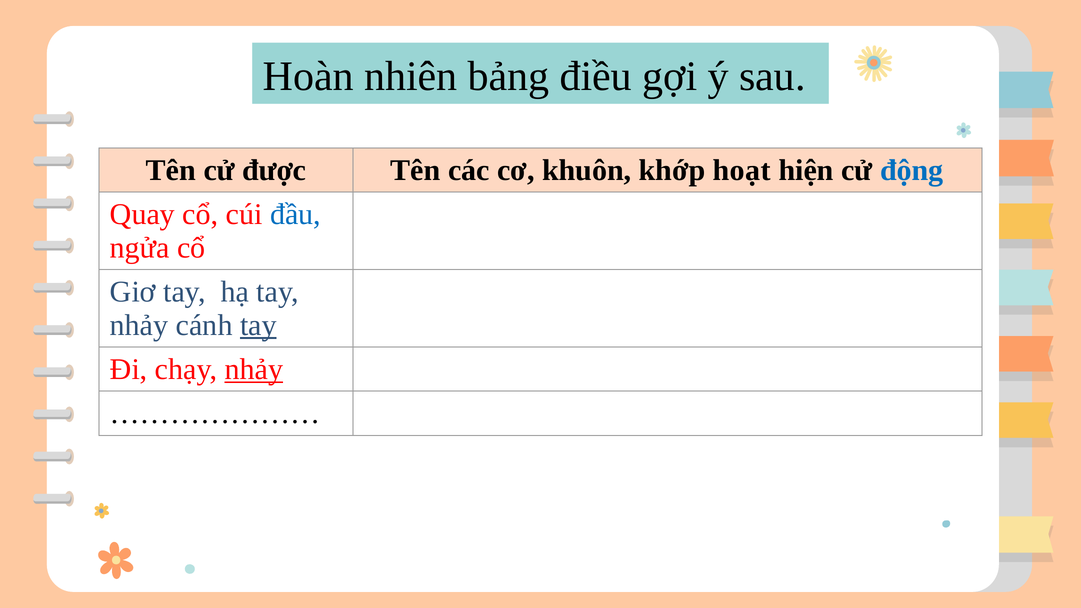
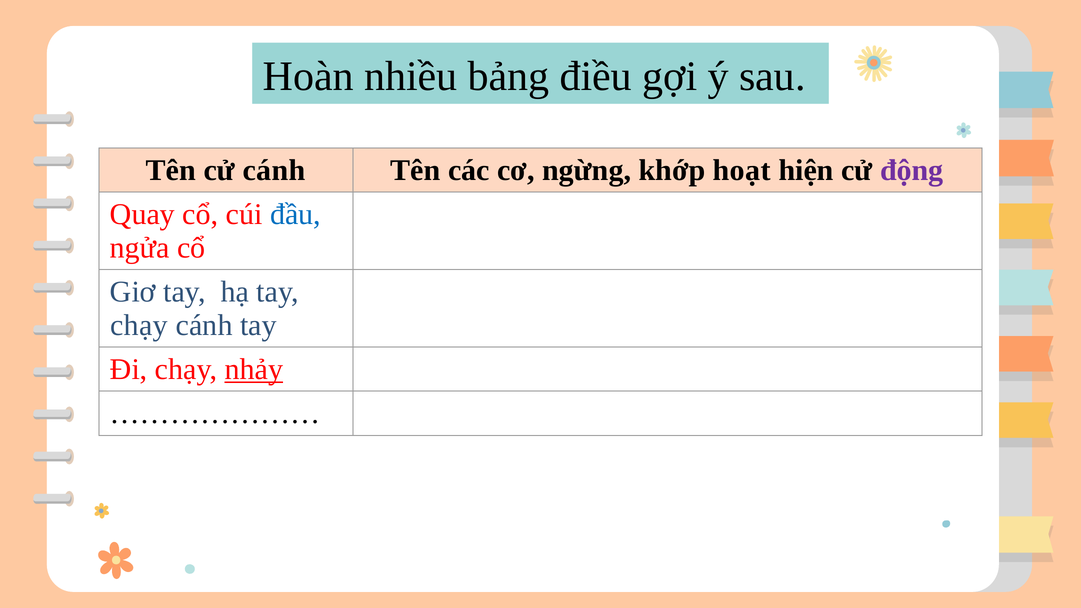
nhiên: nhiên -> nhiều (411, 76)
cử được: được -> cánh (274, 170)
khuôn: khuôn -> ngừng (587, 170)
động colour: blue -> purple (912, 170)
nhảy: nhảy -> chạy (139, 325)
tay underline: present -> none (258, 325)
